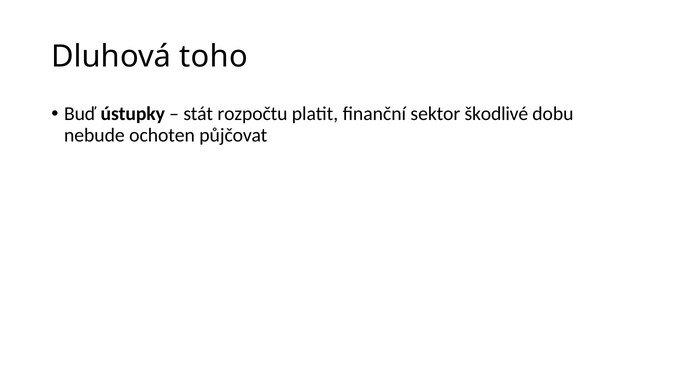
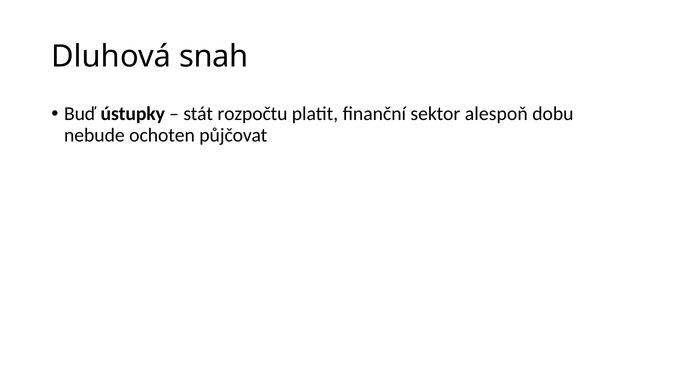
toho: toho -> snah (214, 57)
škodlivé: škodlivé -> alespoň (496, 114)
